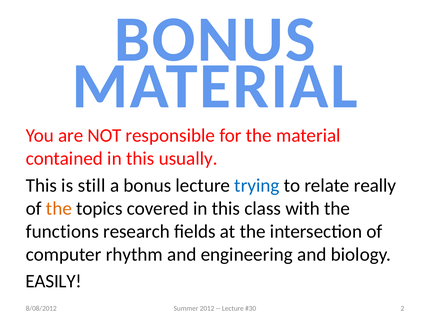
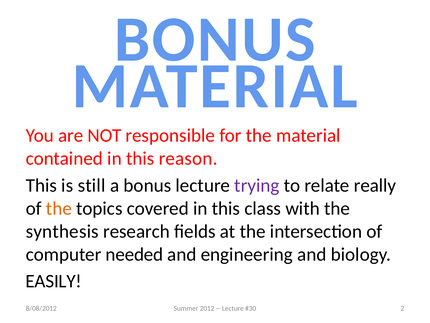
usually: usually -> reason (188, 158)
trying colour: blue -> purple (257, 185)
functions: functions -> synthesis (62, 231)
rhythm: rhythm -> needed (134, 254)
